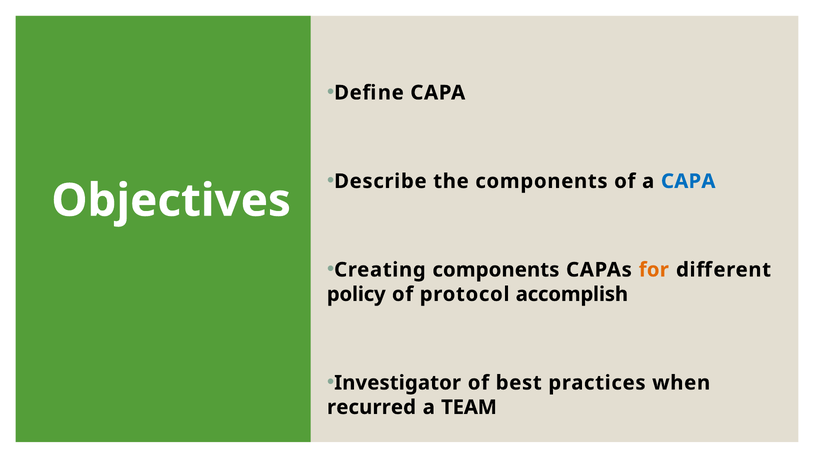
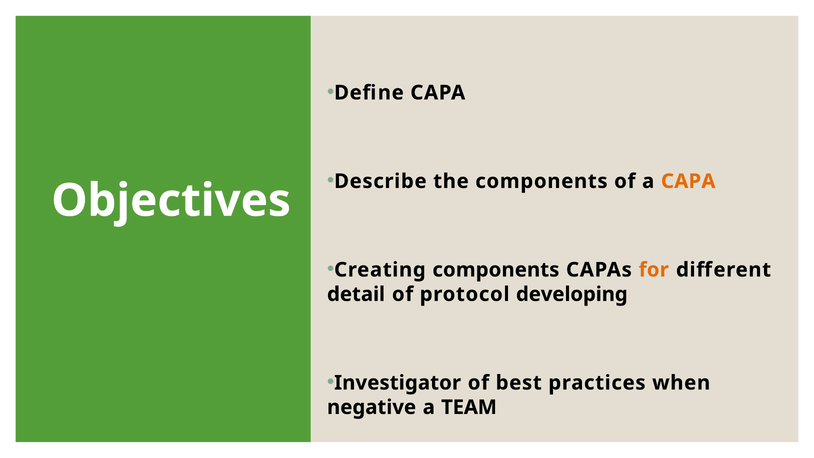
CAPA colour: blue -> orange (688, 181)
policy: policy -> detail (356, 294)
accomplish: accomplish -> developing (572, 294)
recurred: recurred -> negative (372, 407)
